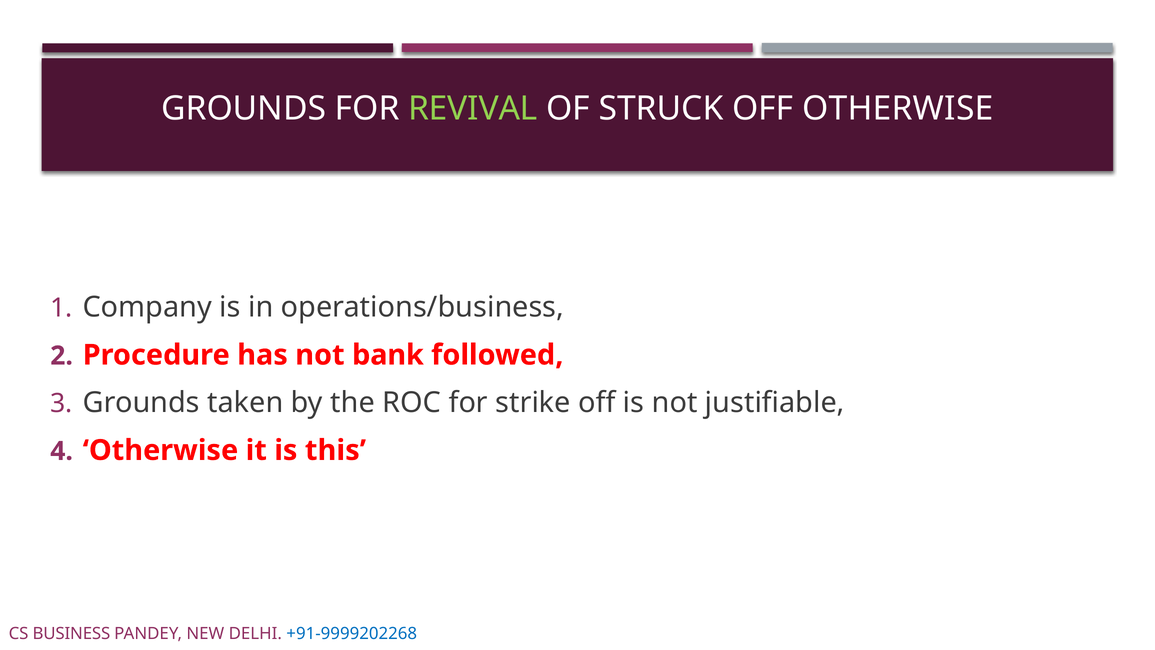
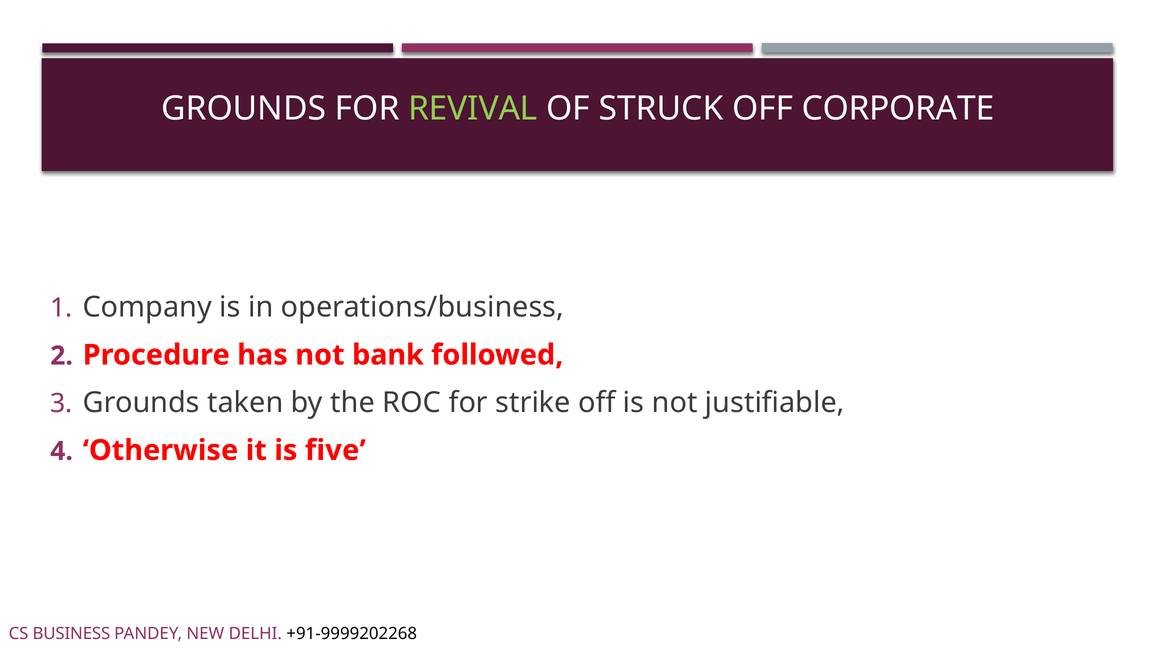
OFF OTHERWISE: OTHERWISE -> CORPORATE (898, 109)
this: this -> five (335, 450)
+91-9999202268 colour: blue -> black (352, 634)
